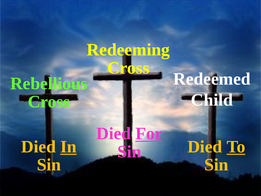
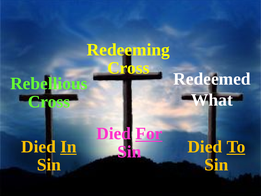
Child: Child -> What (212, 100)
